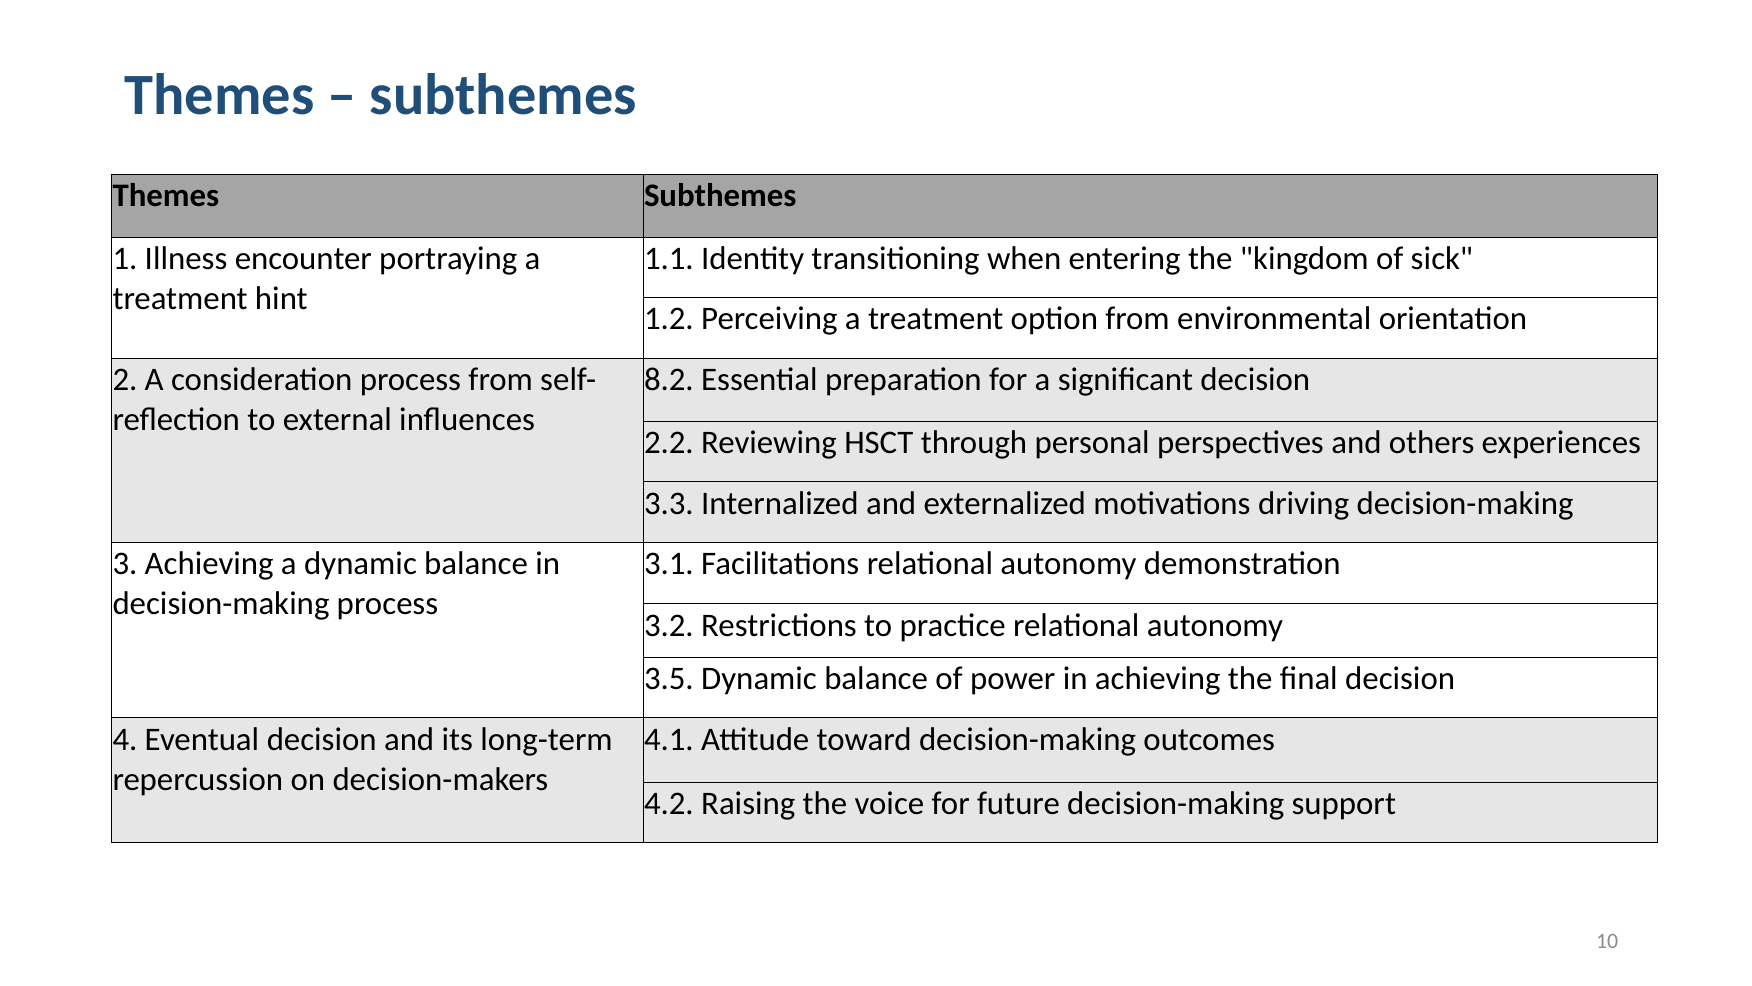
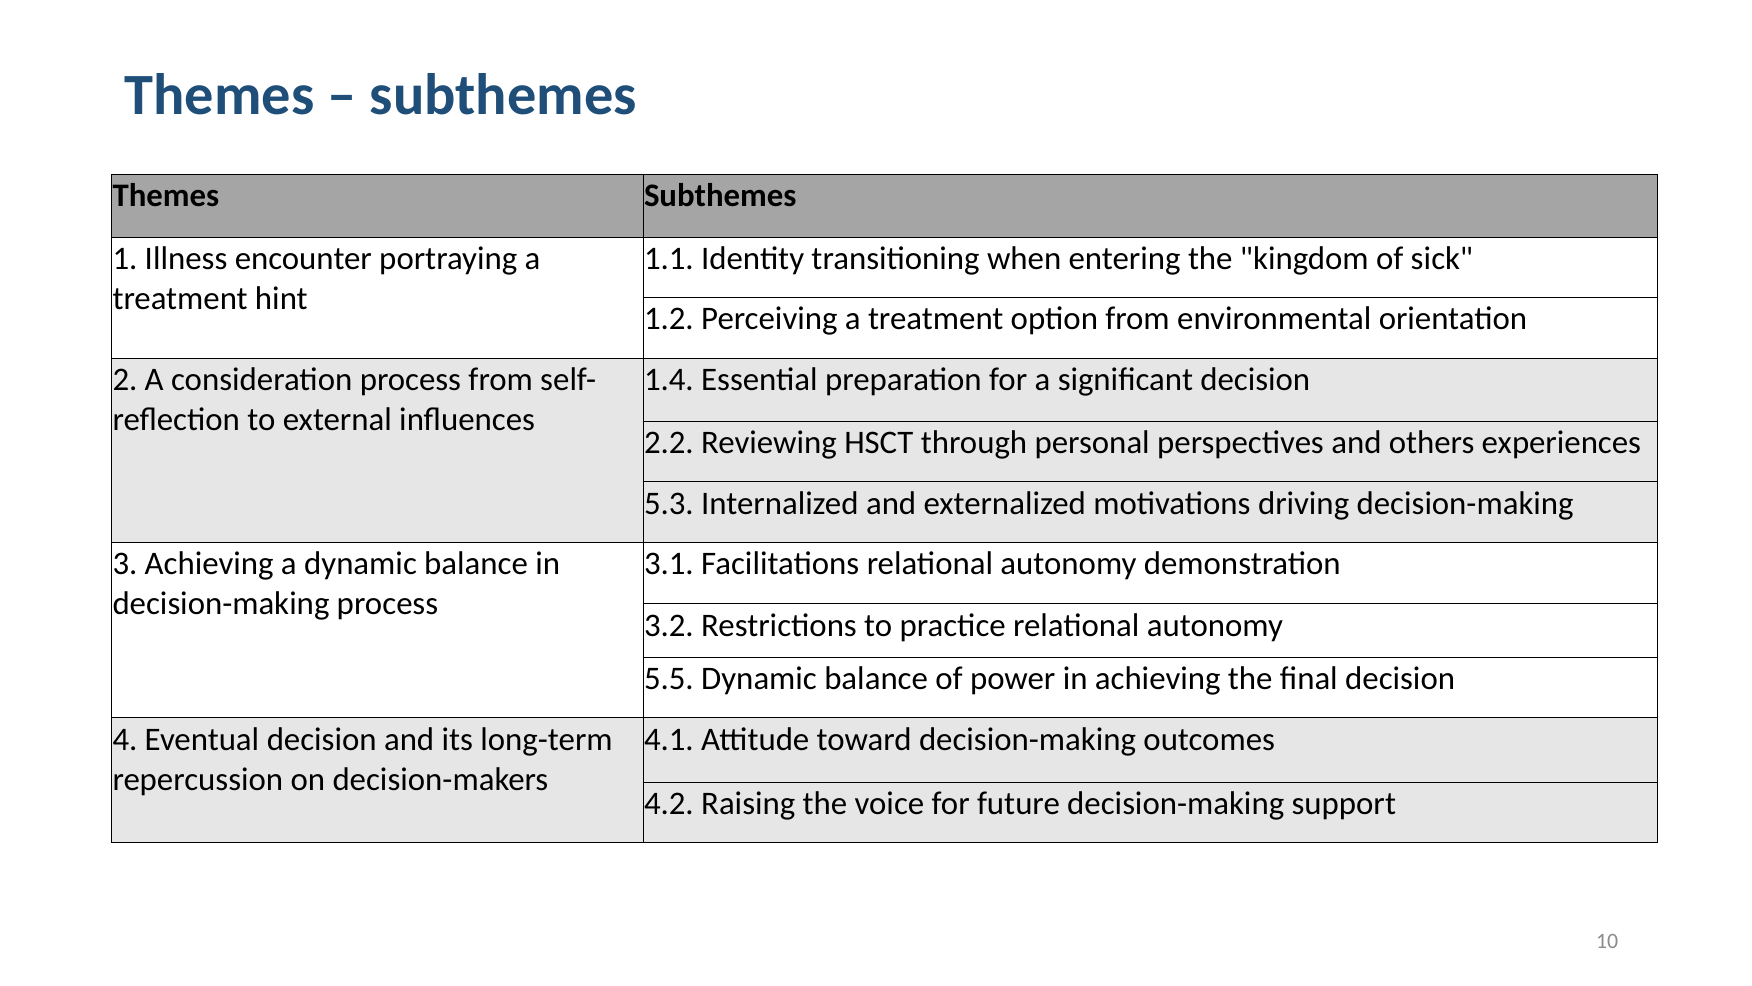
8.2: 8.2 -> 1.4 (669, 380)
3.3: 3.3 -> 5.3 (669, 503)
3.5: 3.5 -> 5.5 (669, 679)
